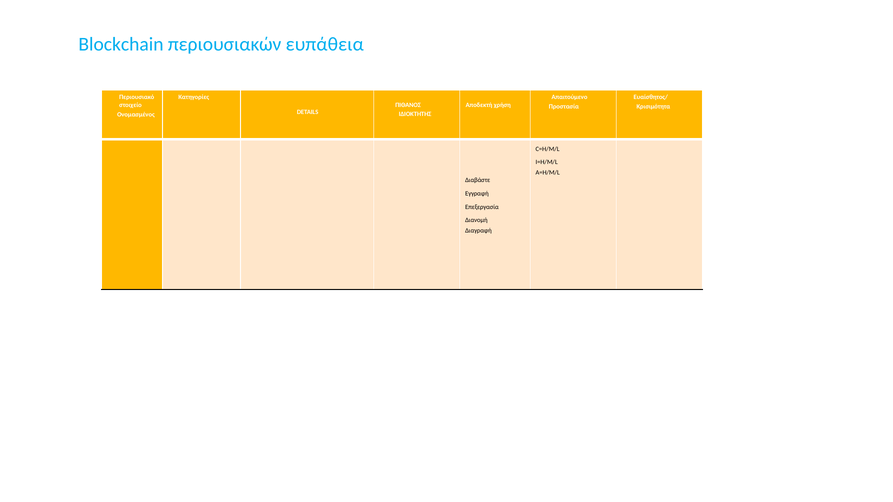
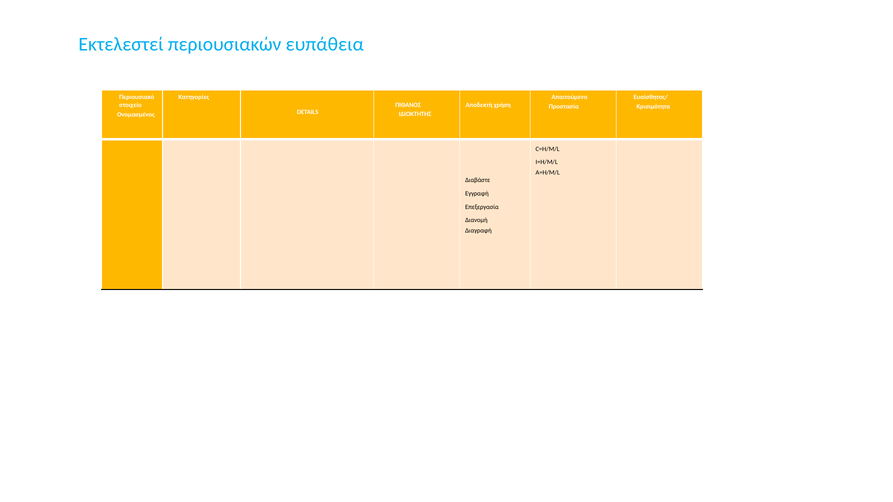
Blockchain: Blockchain -> Εκτελεστεί (121, 44)
